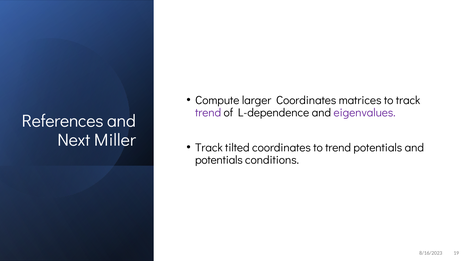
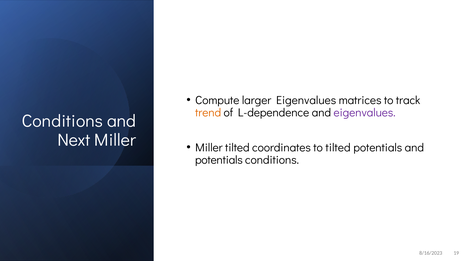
larger Coordinates: Coordinates -> Eigenvalues (306, 100)
trend colour: purple -> orange (208, 113)
References: References -> Conditions (62, 121)
Track: Track -> Miller (209, 148)
to trend: trend -> tilted (338, 148)
